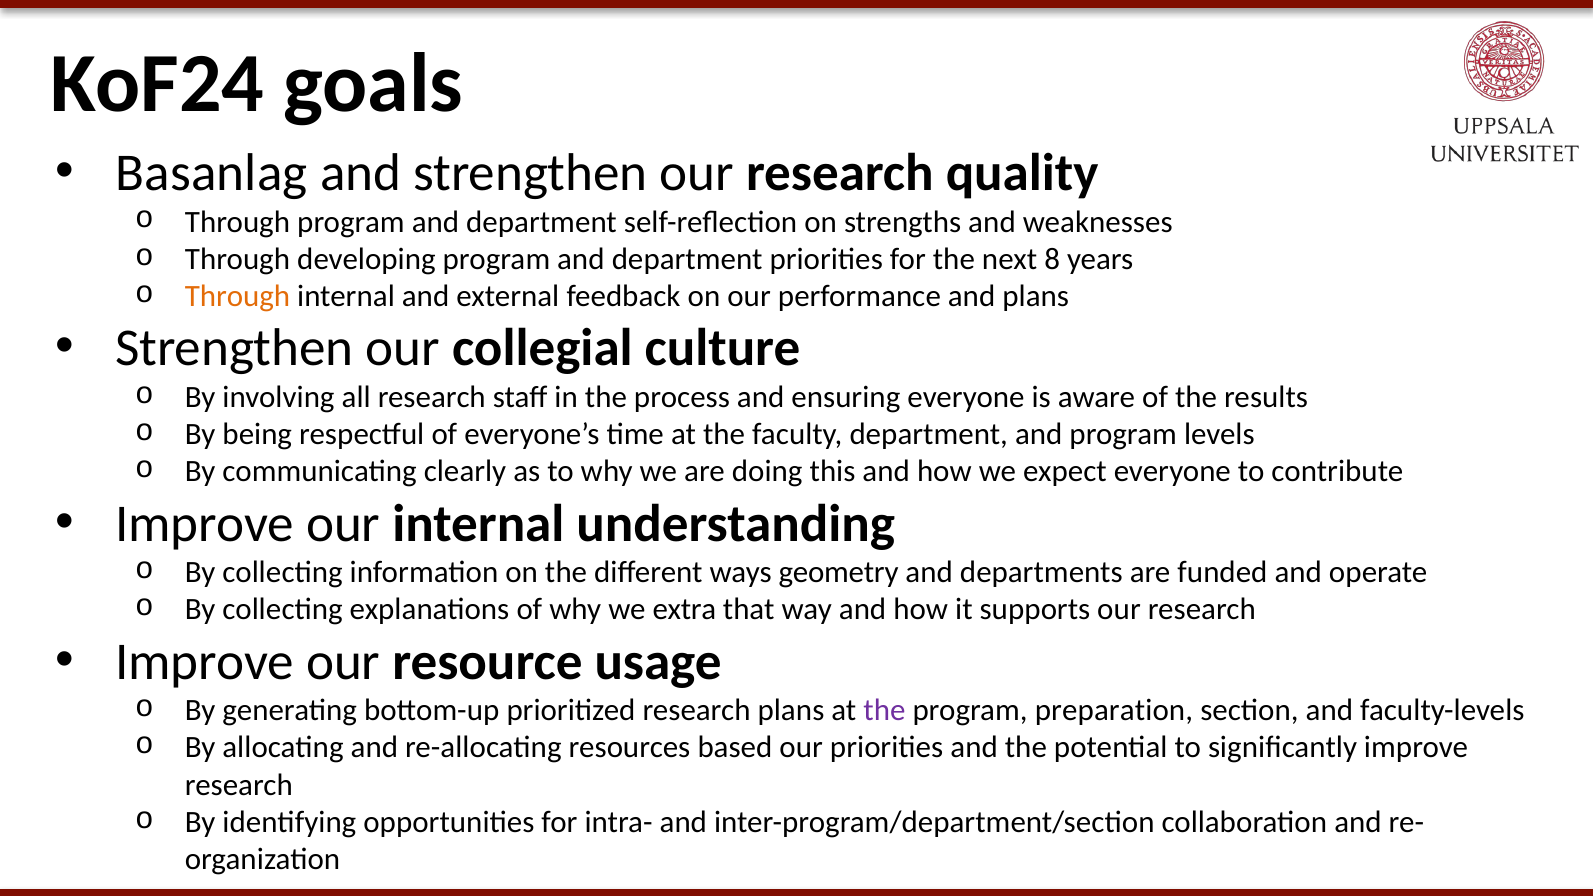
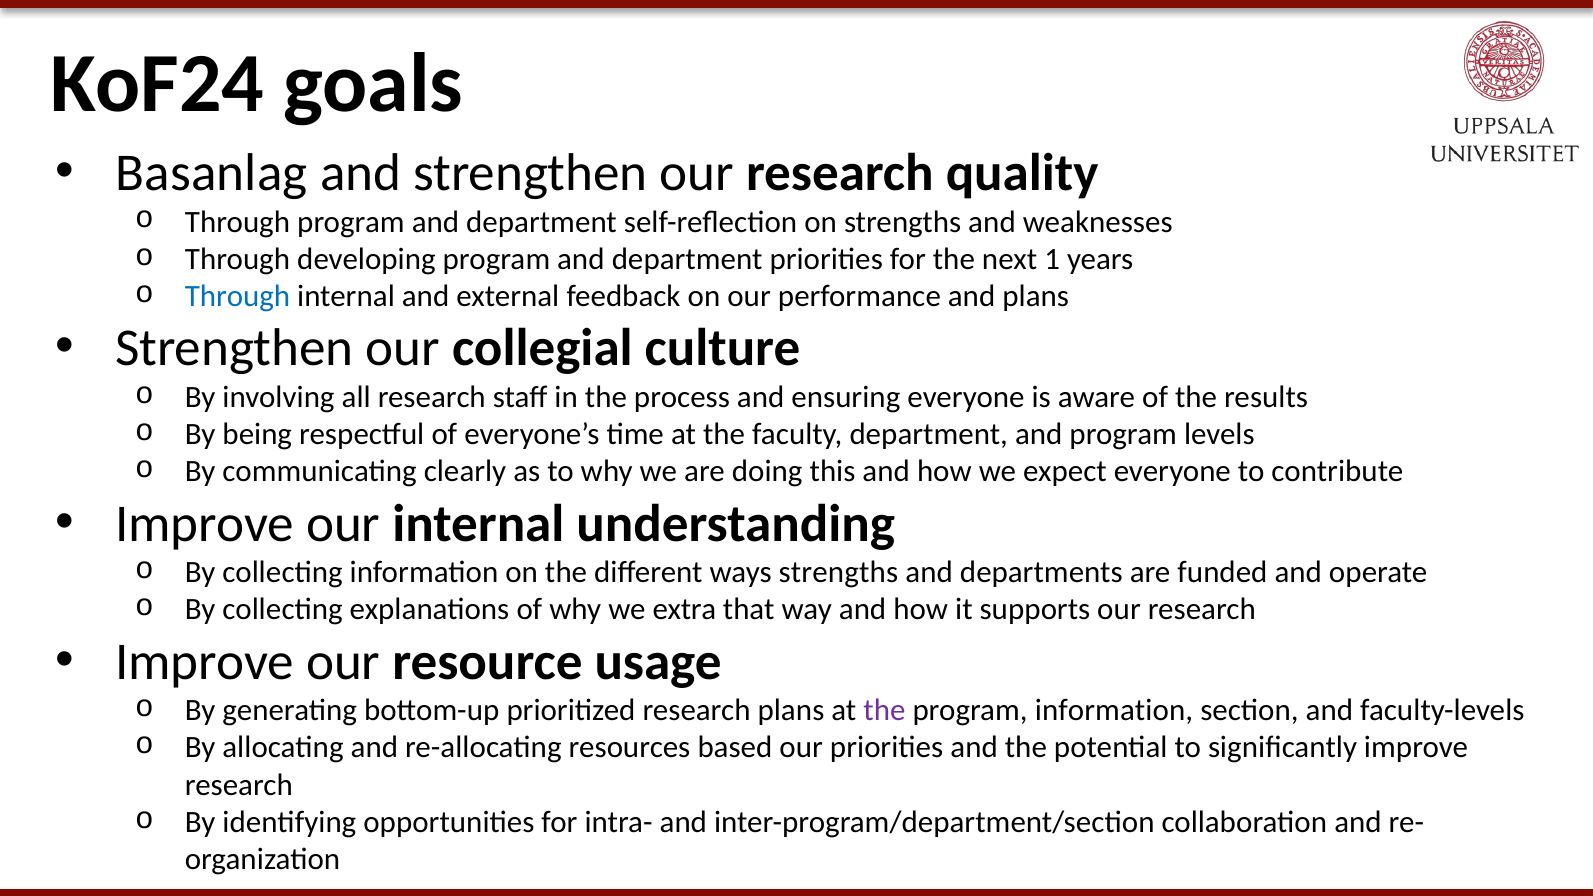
8: 8 -> 1 (1052, 259)
Through colour: orange -> blue (238, 296)
ways geometry: geometry -> strengths (838, 573)
program preparation: preparation -> information (1114, 711)
